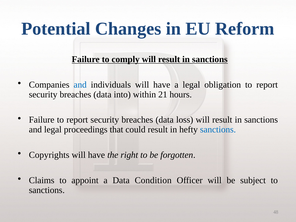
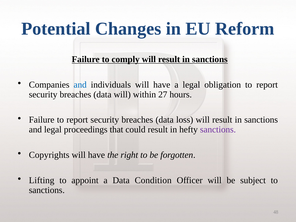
data into: into -> will (122, 94)
21: 21 -> 27 (163, 94)
sanctions colour: blue -> purple (218, 130)
Claims: Claims -> Lifting (42, 180)
